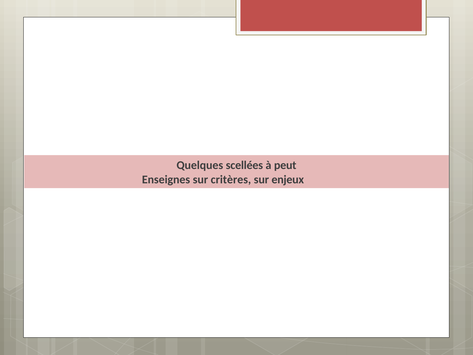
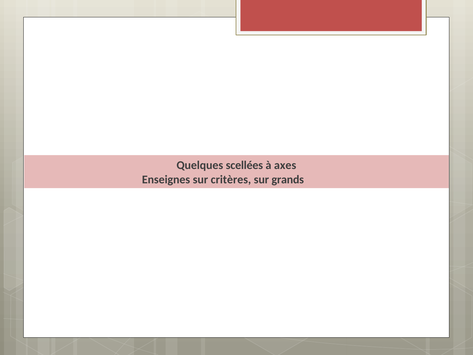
peut: peut -> axes (285, 165)
enjeux: enjeux -> grands (288, 179)
